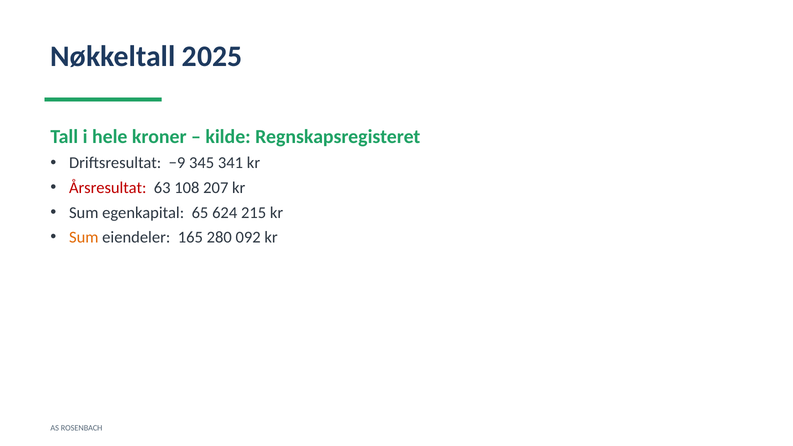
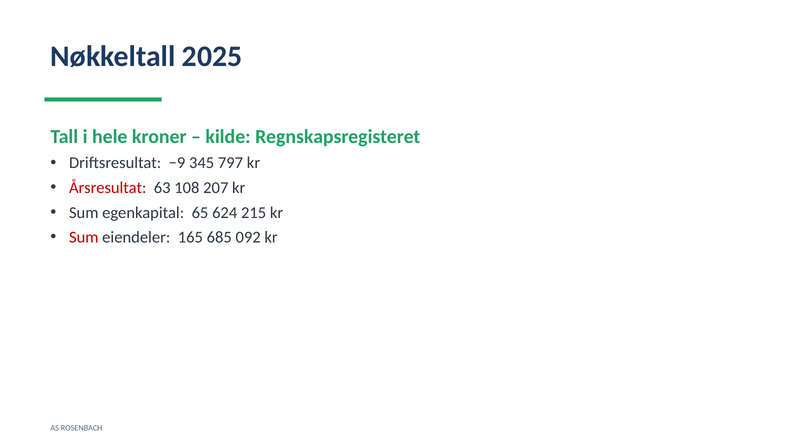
341: 341 -> 797 (231, 163)
Sum colour: orange -> red (84, 237)
280: 280 -> 685 (219, 237)
